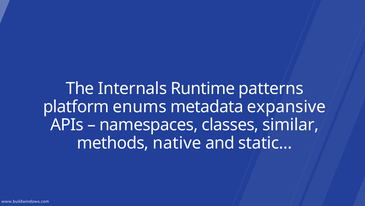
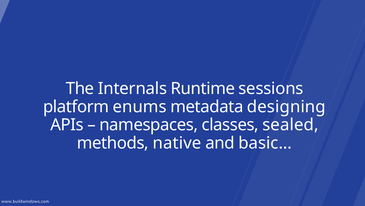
patterns: patterns -> sessions (271, 88)
expansive: expansive -> designing (286, 106)
similar: similar -> sealed (290, 125)
static…: static… -> basic… (265, 143)
